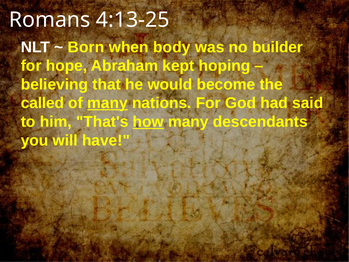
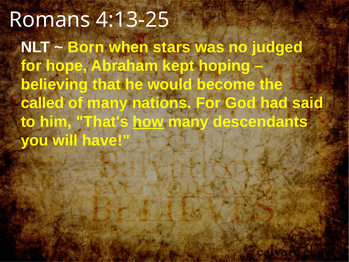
body: body -> stars (172, 47)
builder: builder -> judged (277, 47)
many underline: present -> none (107, 103)
